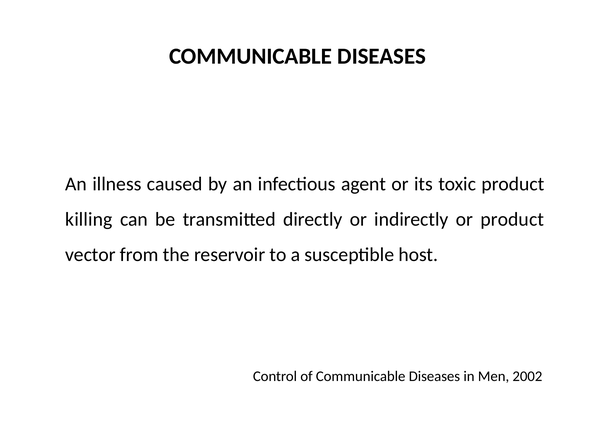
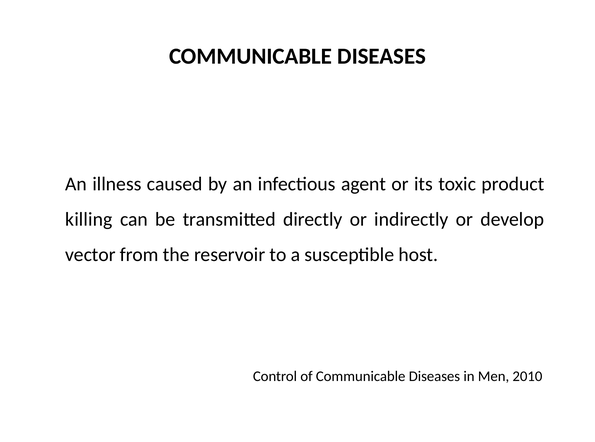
or product: product -> develop (512, 219)
2002: 2002 -> 2010 (527, 376)
